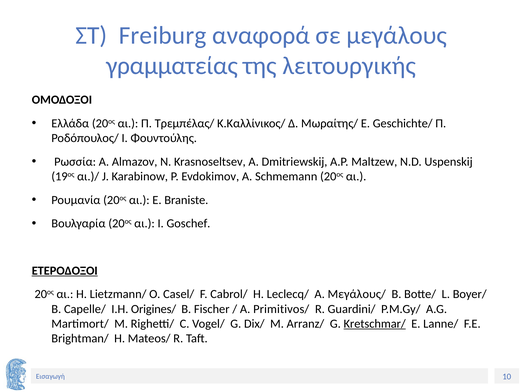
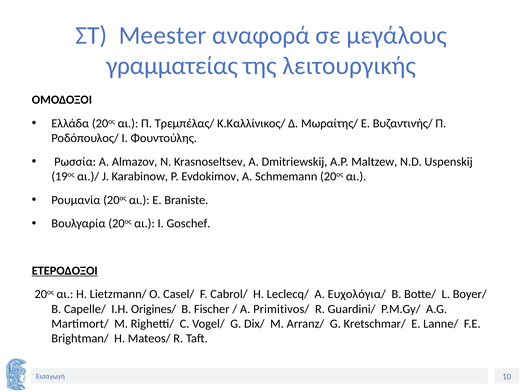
Freiburg: Freiburg -> Meester (163, 35)
Geschichte/: Geschichte/ -> Βυζαντινής/ (403, 123)
Μεγάλους/: Μεγάλους/ -> Ευχολόγια/ (357, 294)
Kretschmar/ underline: present -> none (375, 324)
